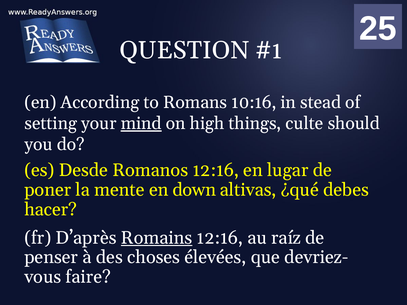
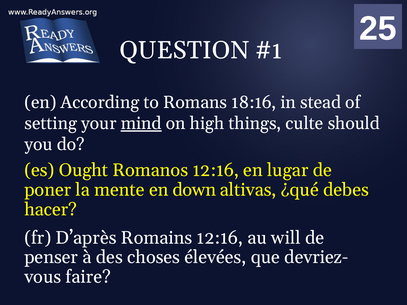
10:16: 10:16 -> 18:16 (254, 103)
Desde: Desde -> Ought (83, 170)
Romains underline: present -> none (157, 238)
raíz: raíz -> will (286, 238)
